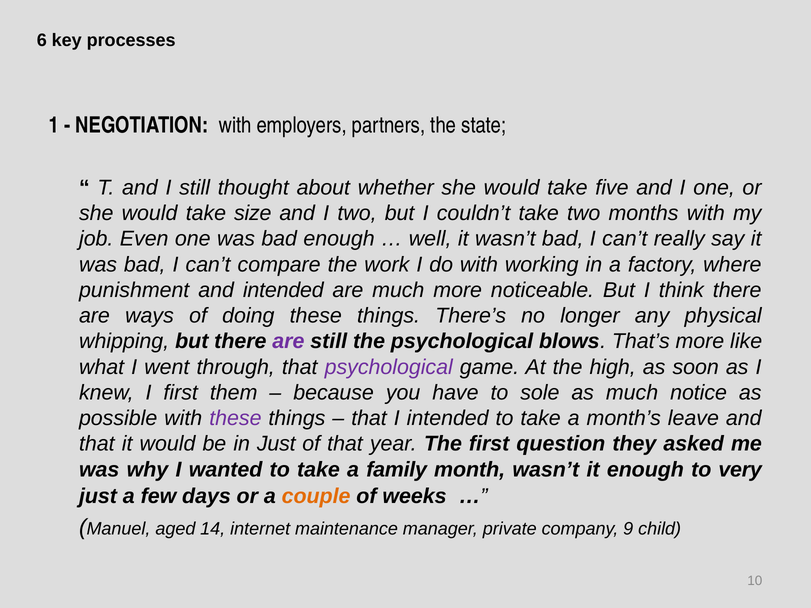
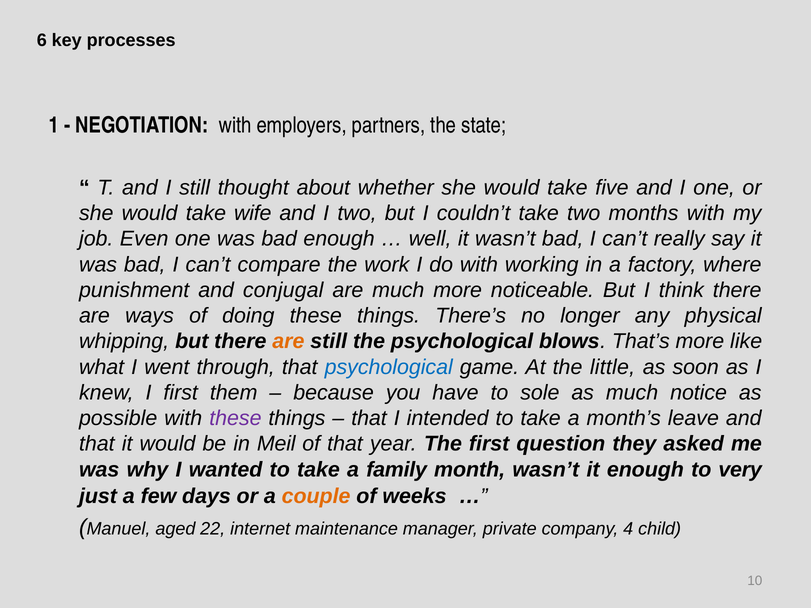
size: size -> wife (253, 213)
and intended: intended -> conjugal (283, 290)
are colour: purple -> orange (288, 342)
psychological colour: purple -> blue (389, 367)
high: high -> little (612, 367)
in Just: Just -> Meil (276, 444)
14: 14 -> 22 (213, 529)
9: 9 -> 4 (628, 529)
